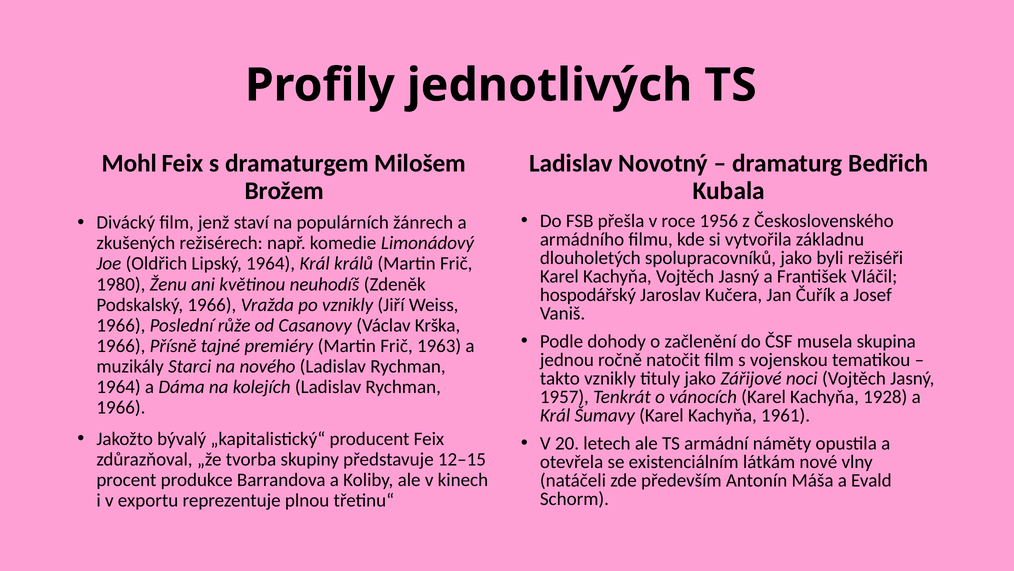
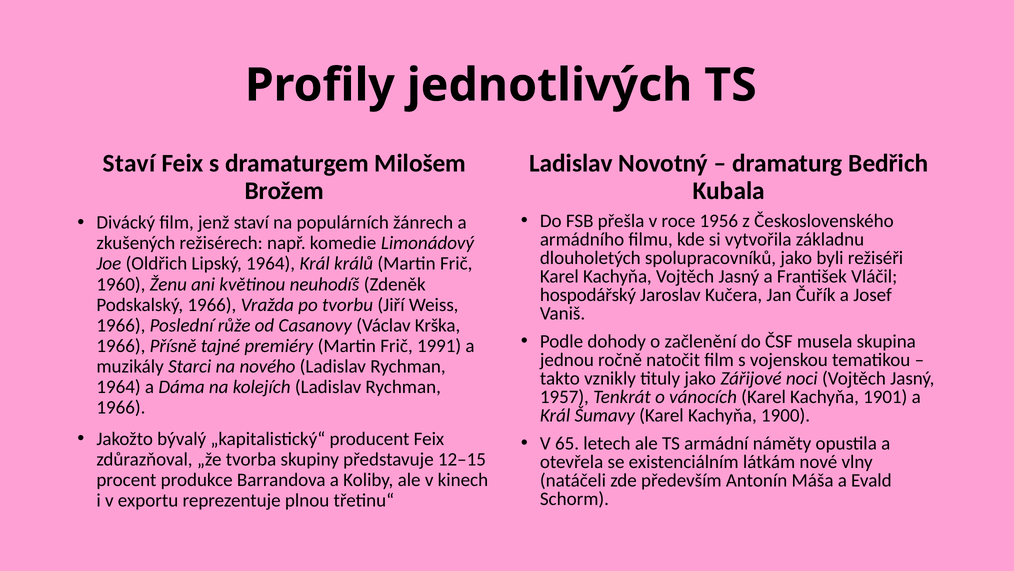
Mohl: Mohl -> Staví (129, 163)
1980: 1980 -> 1960 (121, 284)
po vznikly: vznikly -> tvorbu (348, 304)
1963: 1963 -> 1991 (439, 346)
1928: 1928 -> 1901 (885, 396)
1961: 1961 -> 1900 (786, 415)
20: 20 -> 65 (567, 443)
